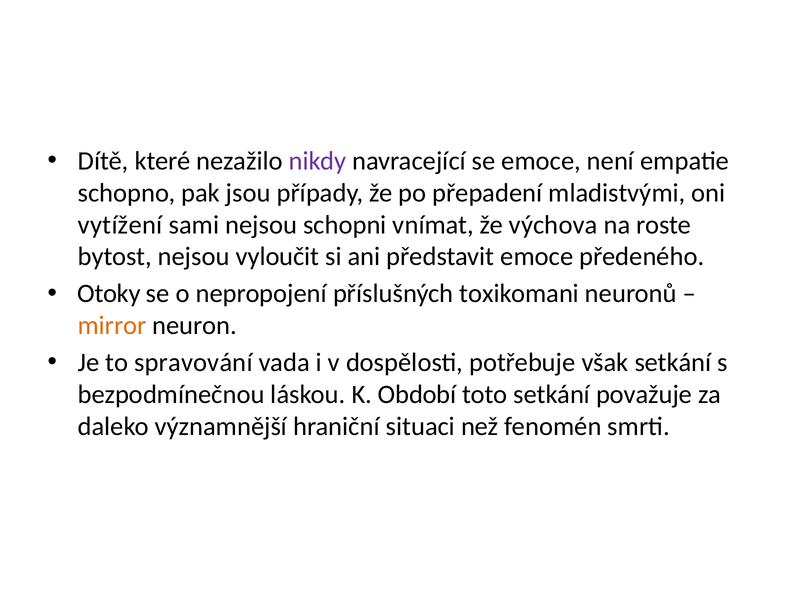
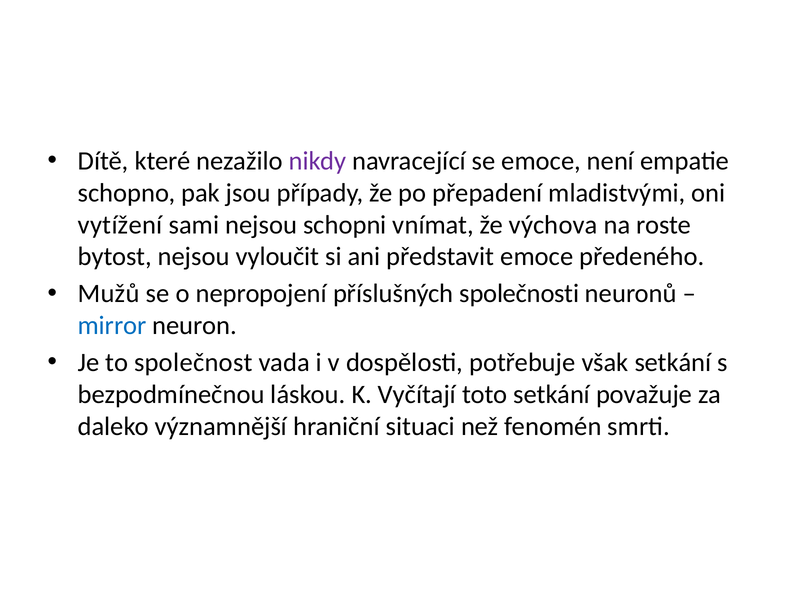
Otoky: Otoky -> Mužů (109, 294)
toxikomani: toxikomani -> společnosti (519, 294)
mirror colour: orange -> blue (112, 326)
spravování: spravování -> společnost (193, 363)
Období: Období -> Vyčítají (417, 395)
